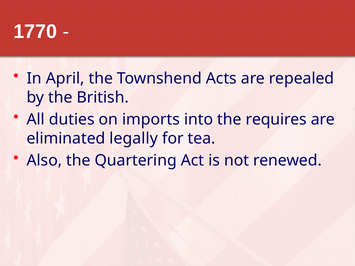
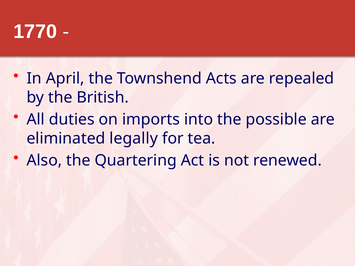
requires: requires -> possible (276, 120)
